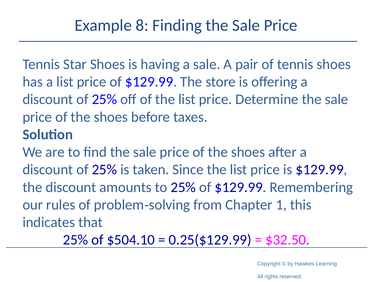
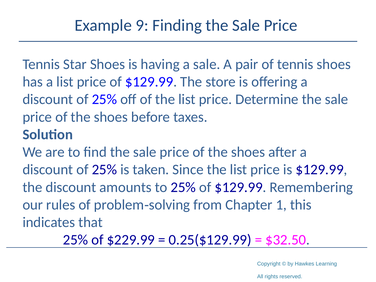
8: 8 -> 9 (142, 25)
$504.10: $504.10 -> $229.99 (131, 240)
